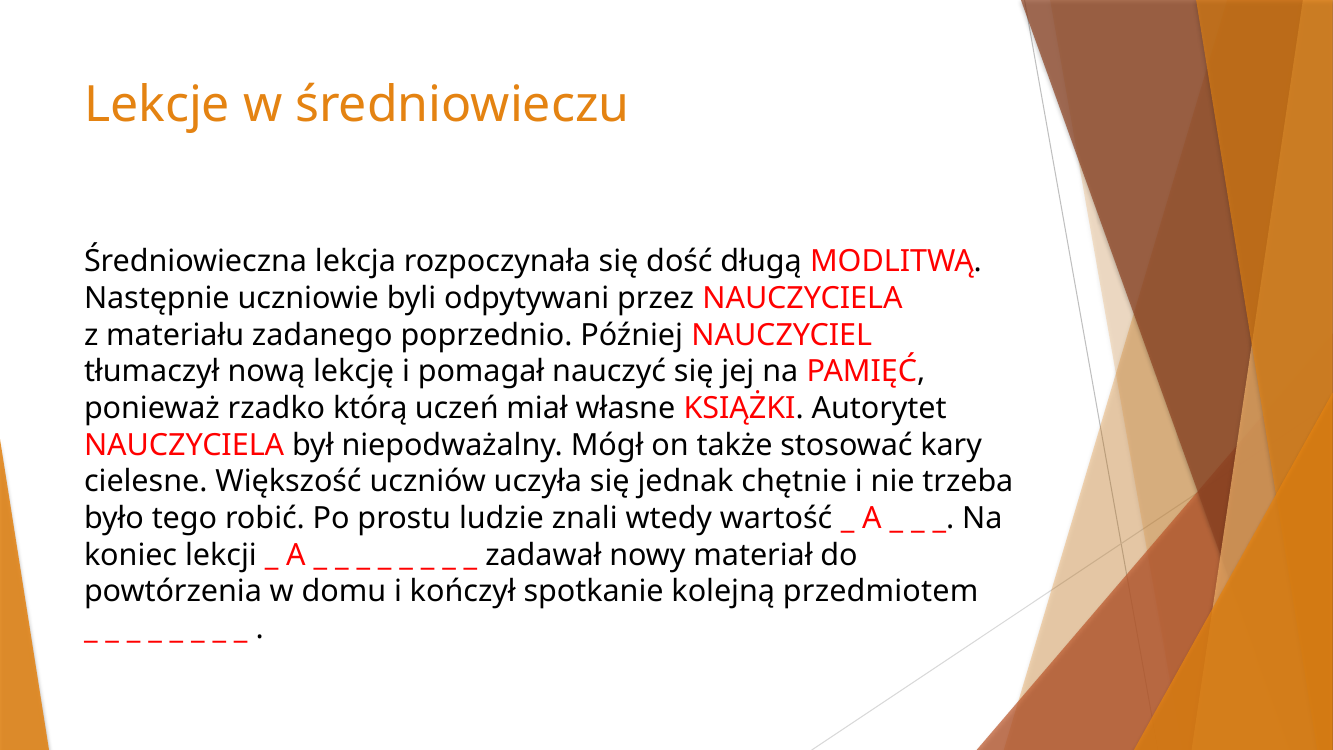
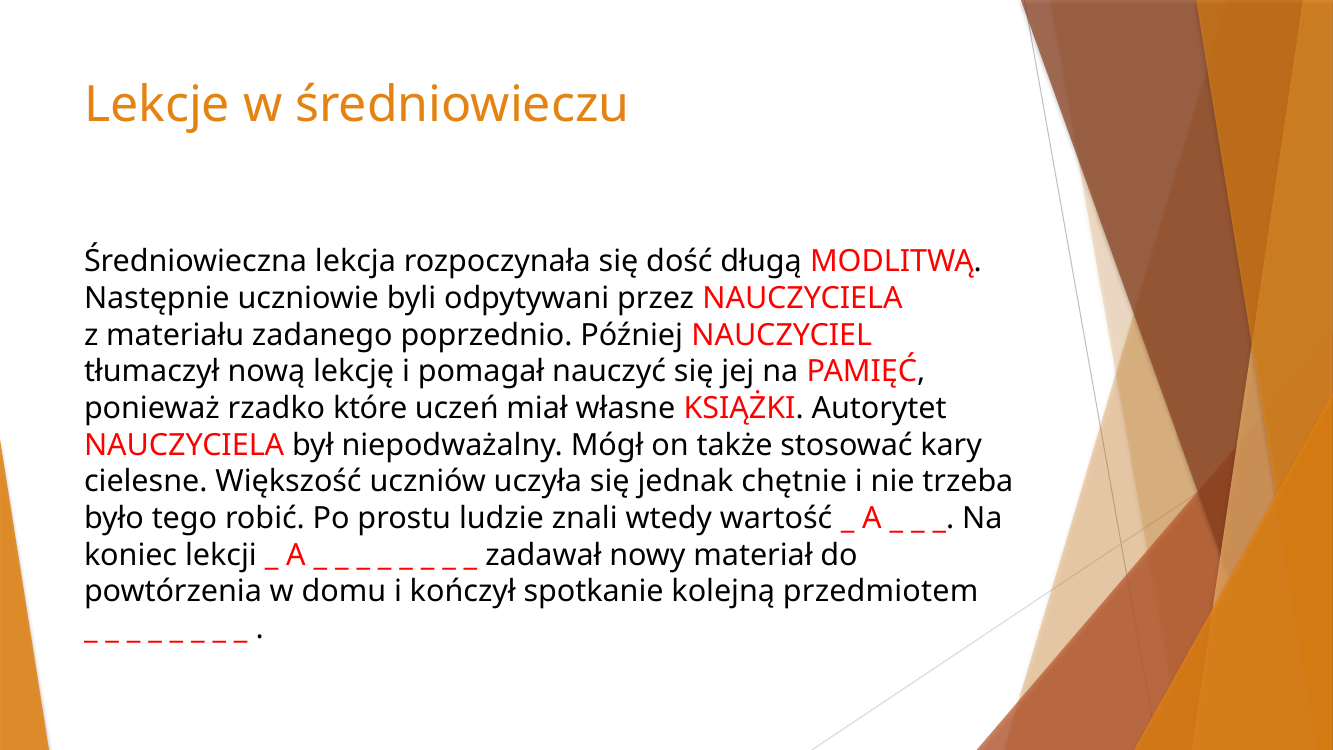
którą: którą -> które (370, 408)
